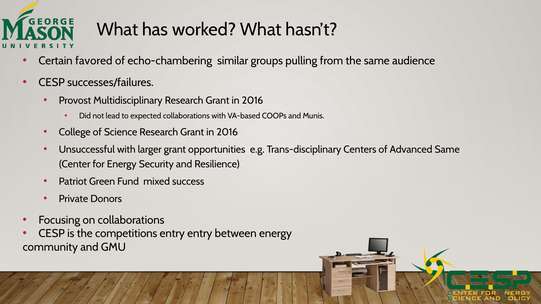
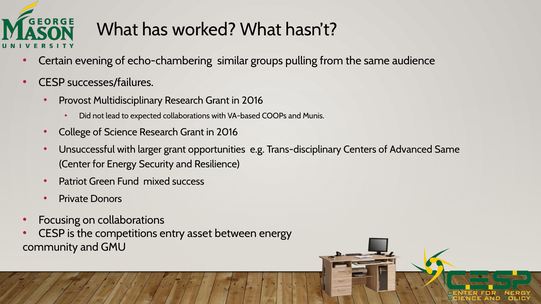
favored: favored -> evening (94, 61)
entry entry: entry -> asset (200, 234)
